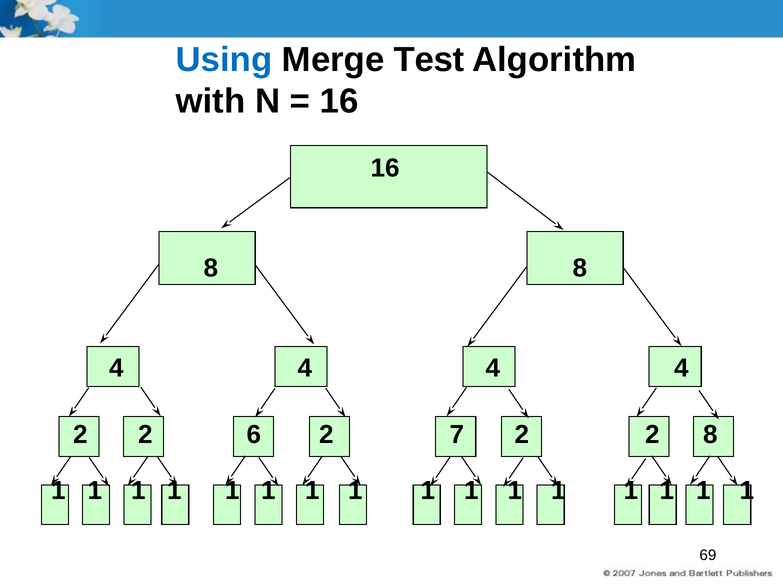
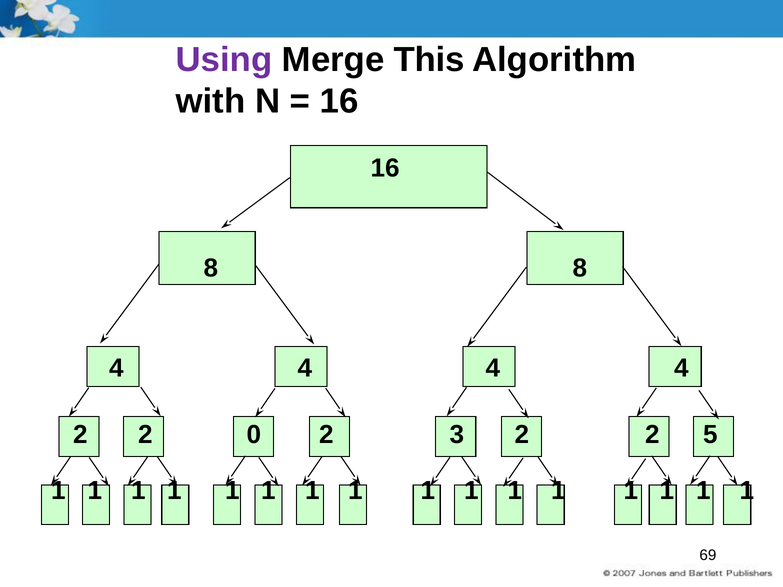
Using colour: blue -> purple (224, 60)
Test: Test -> This (429, 60)
6: 6 -> 0 (254, 435)
7: 7 -> 3 (457, 435)
2 8: 8 -> 5 (710, 435)
